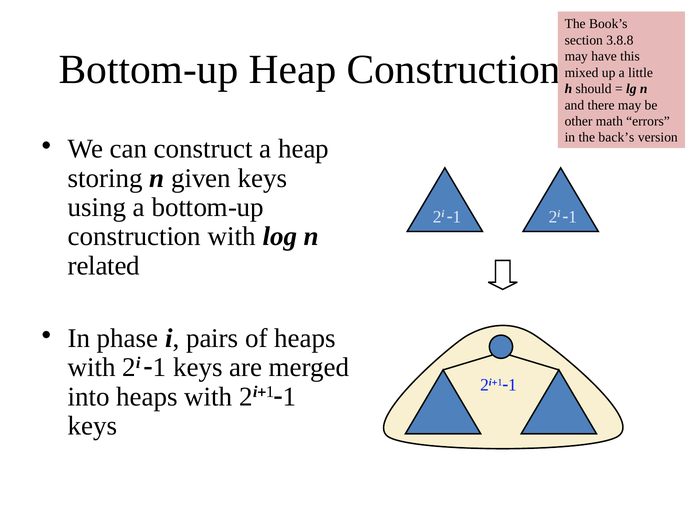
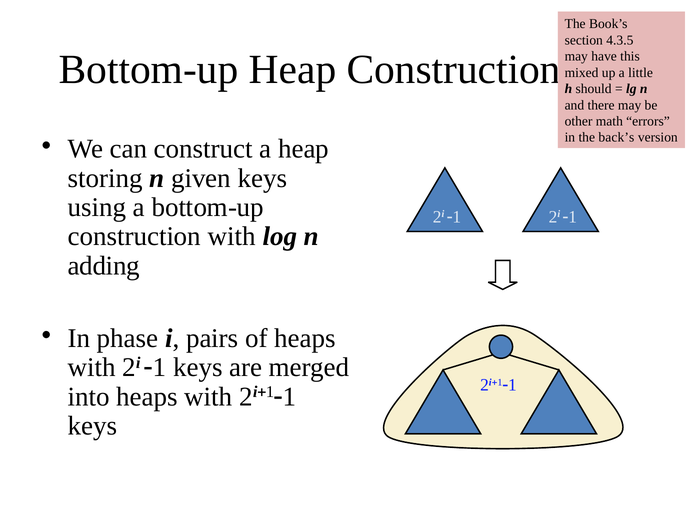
3.8.8: 3.8.8 -> 4.3.5 (620, 40)
related: related -> adding (104, 266)
